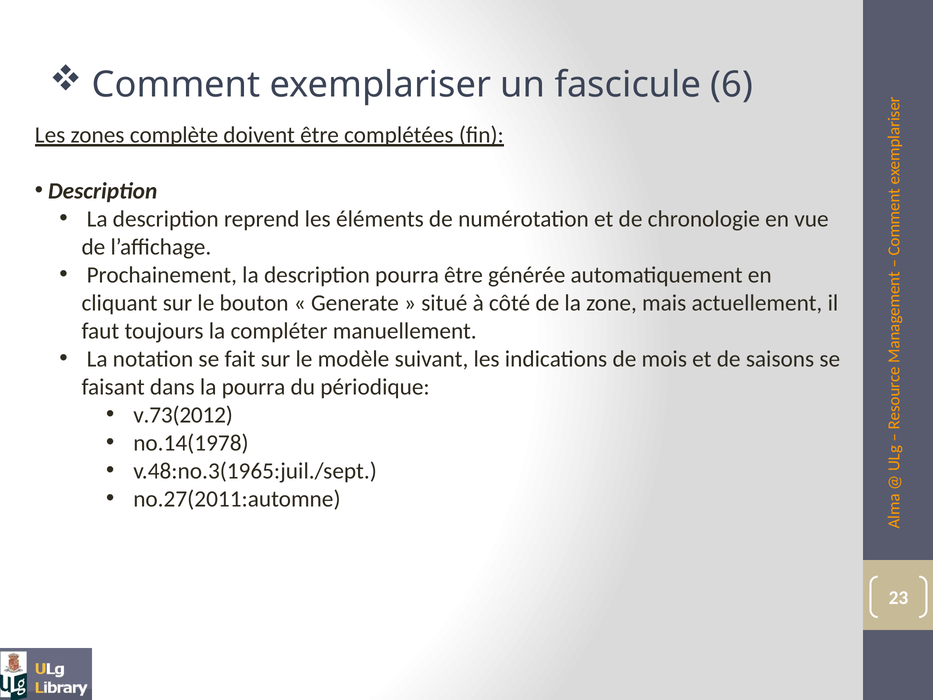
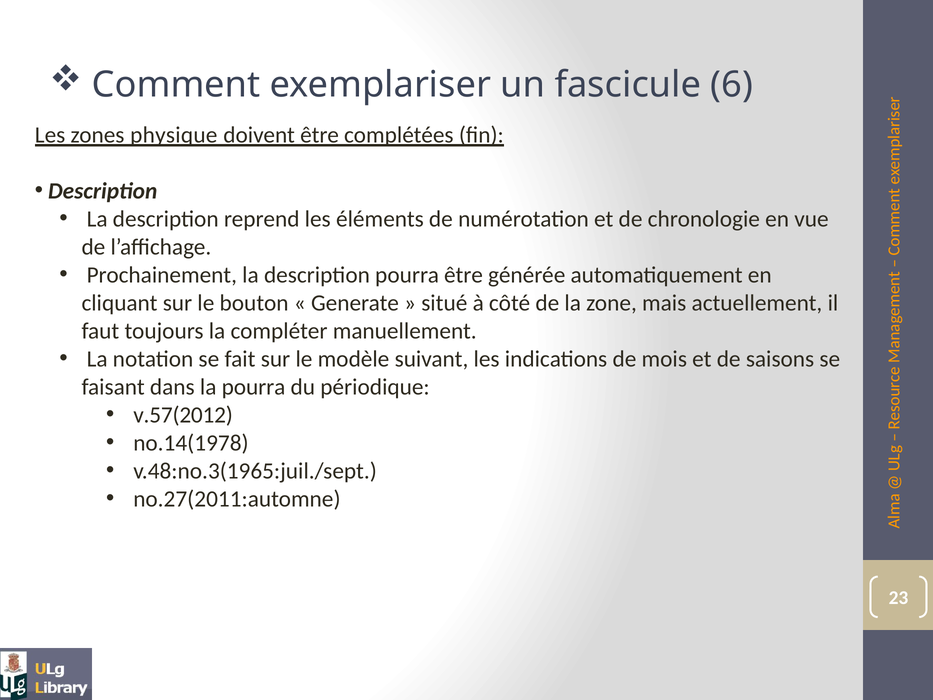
complète: complète -> physique (174, 135)
v.73(2012: v.73(2012 -> v.57(2012 (183, 415)
